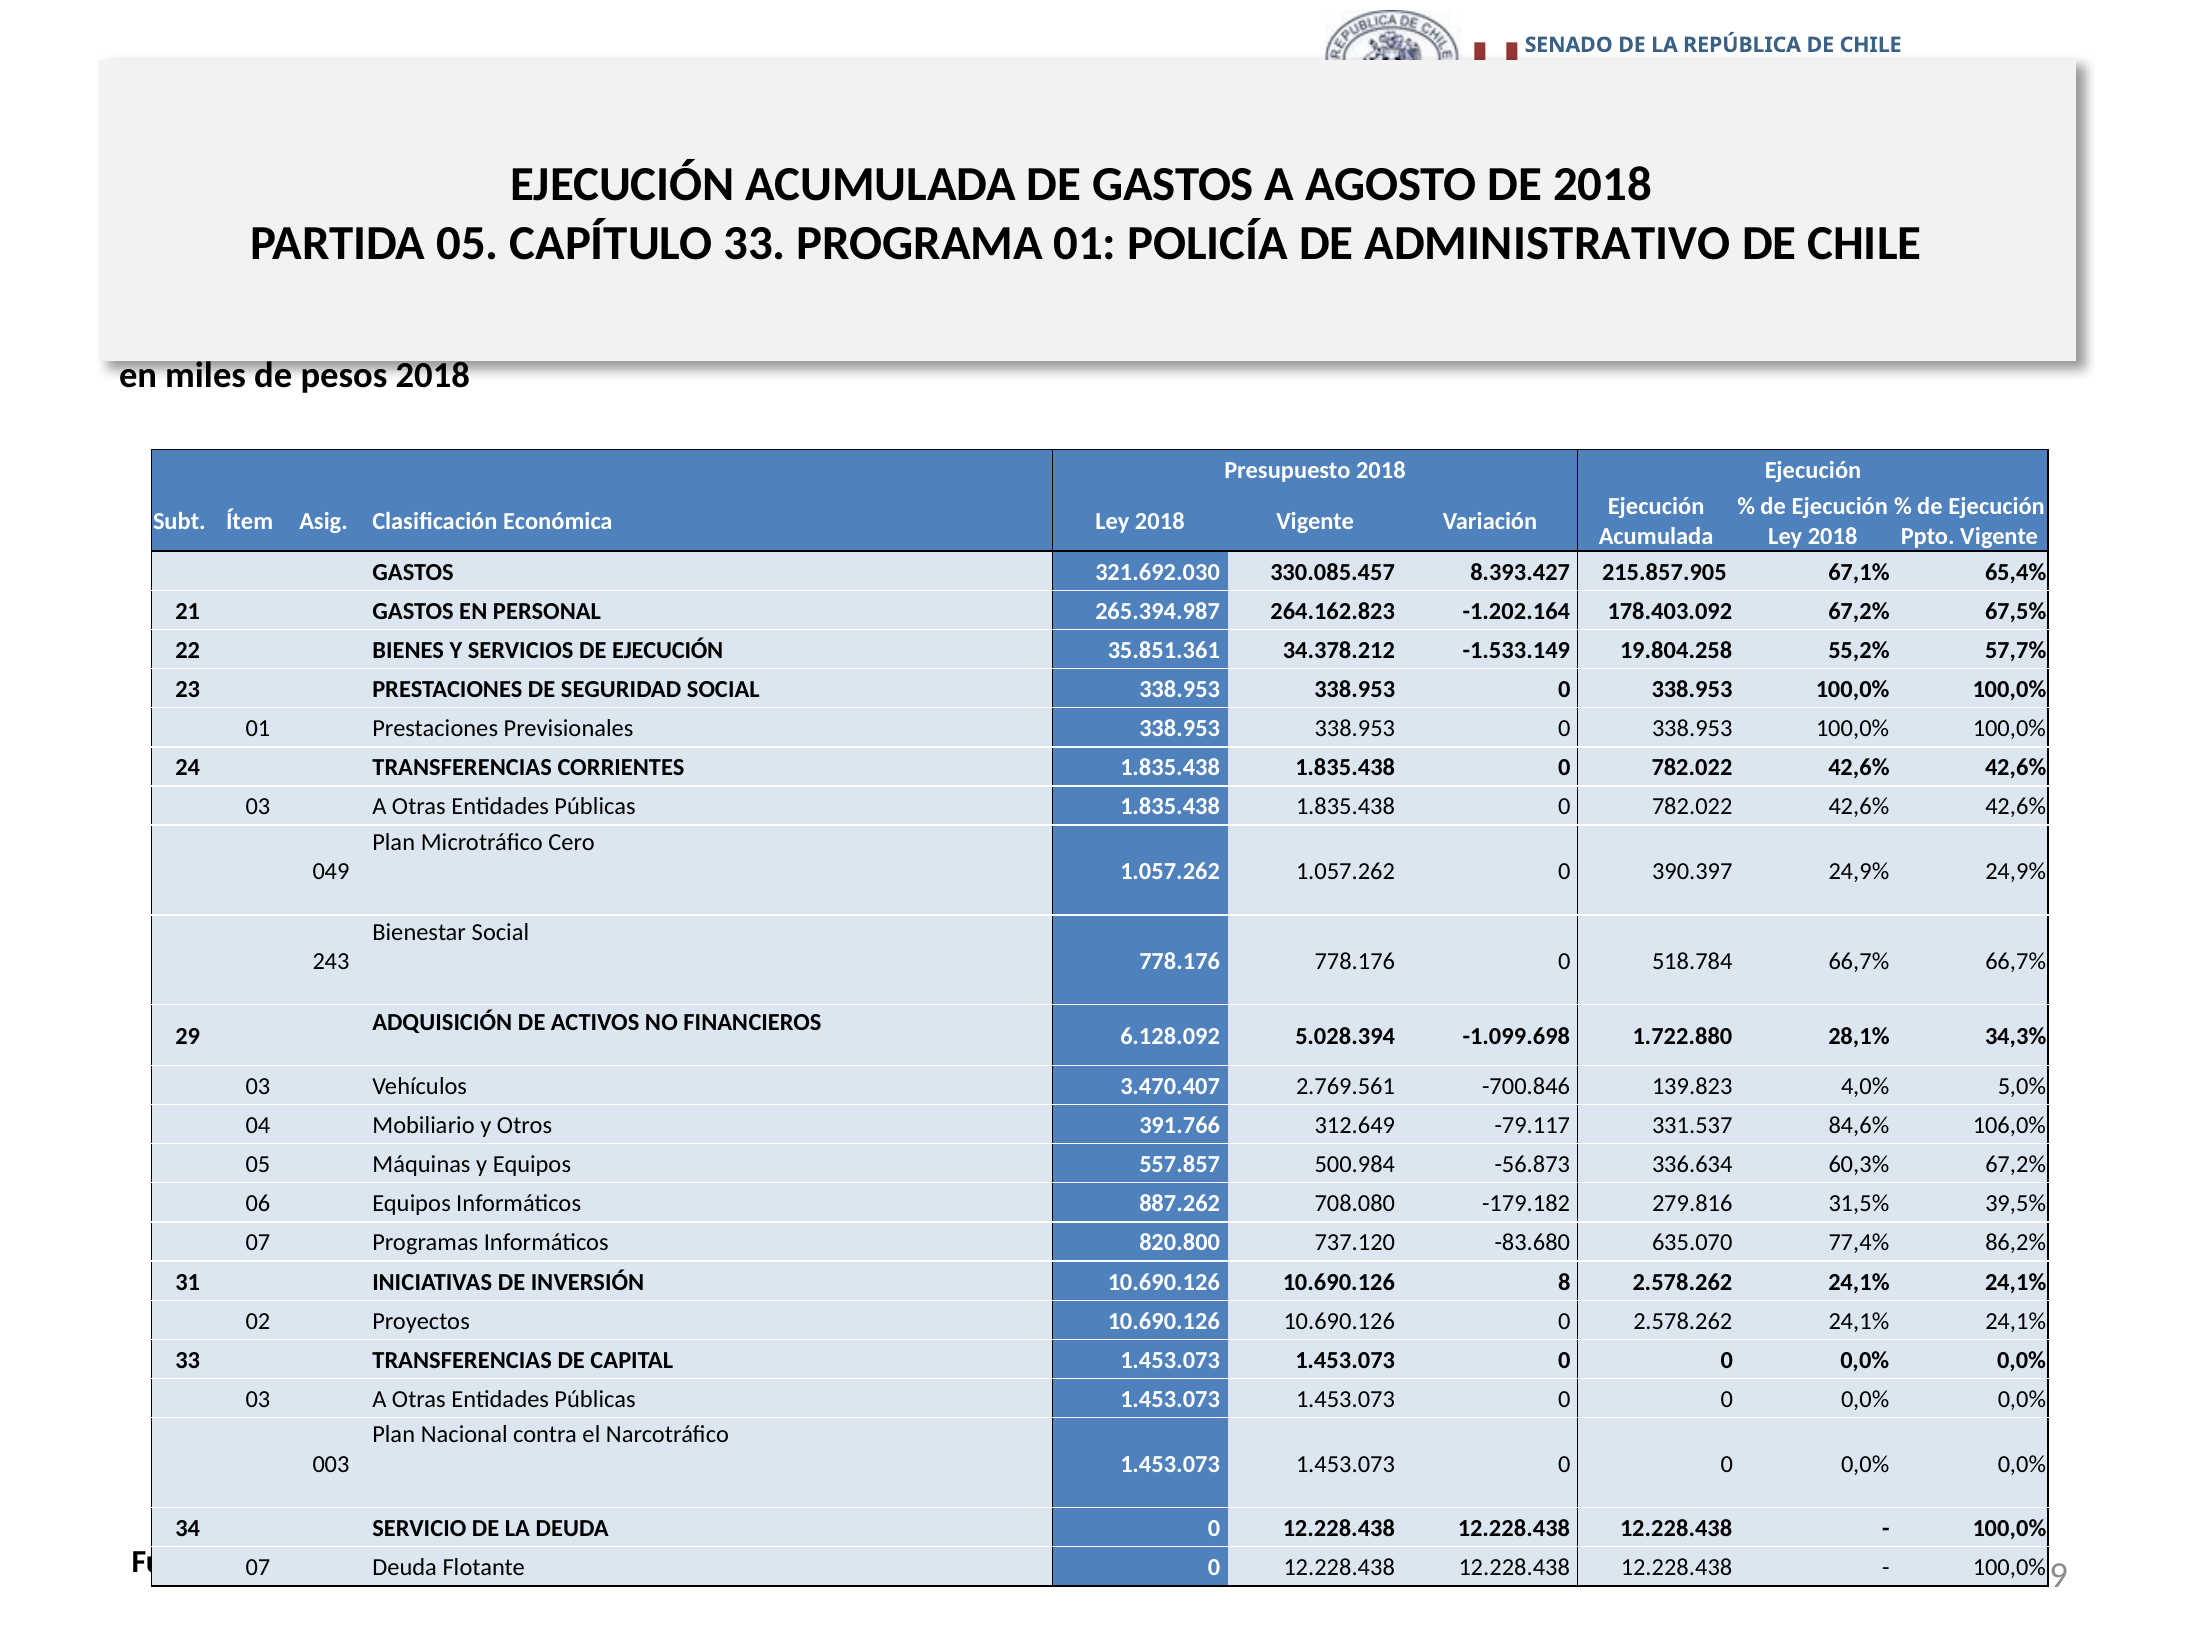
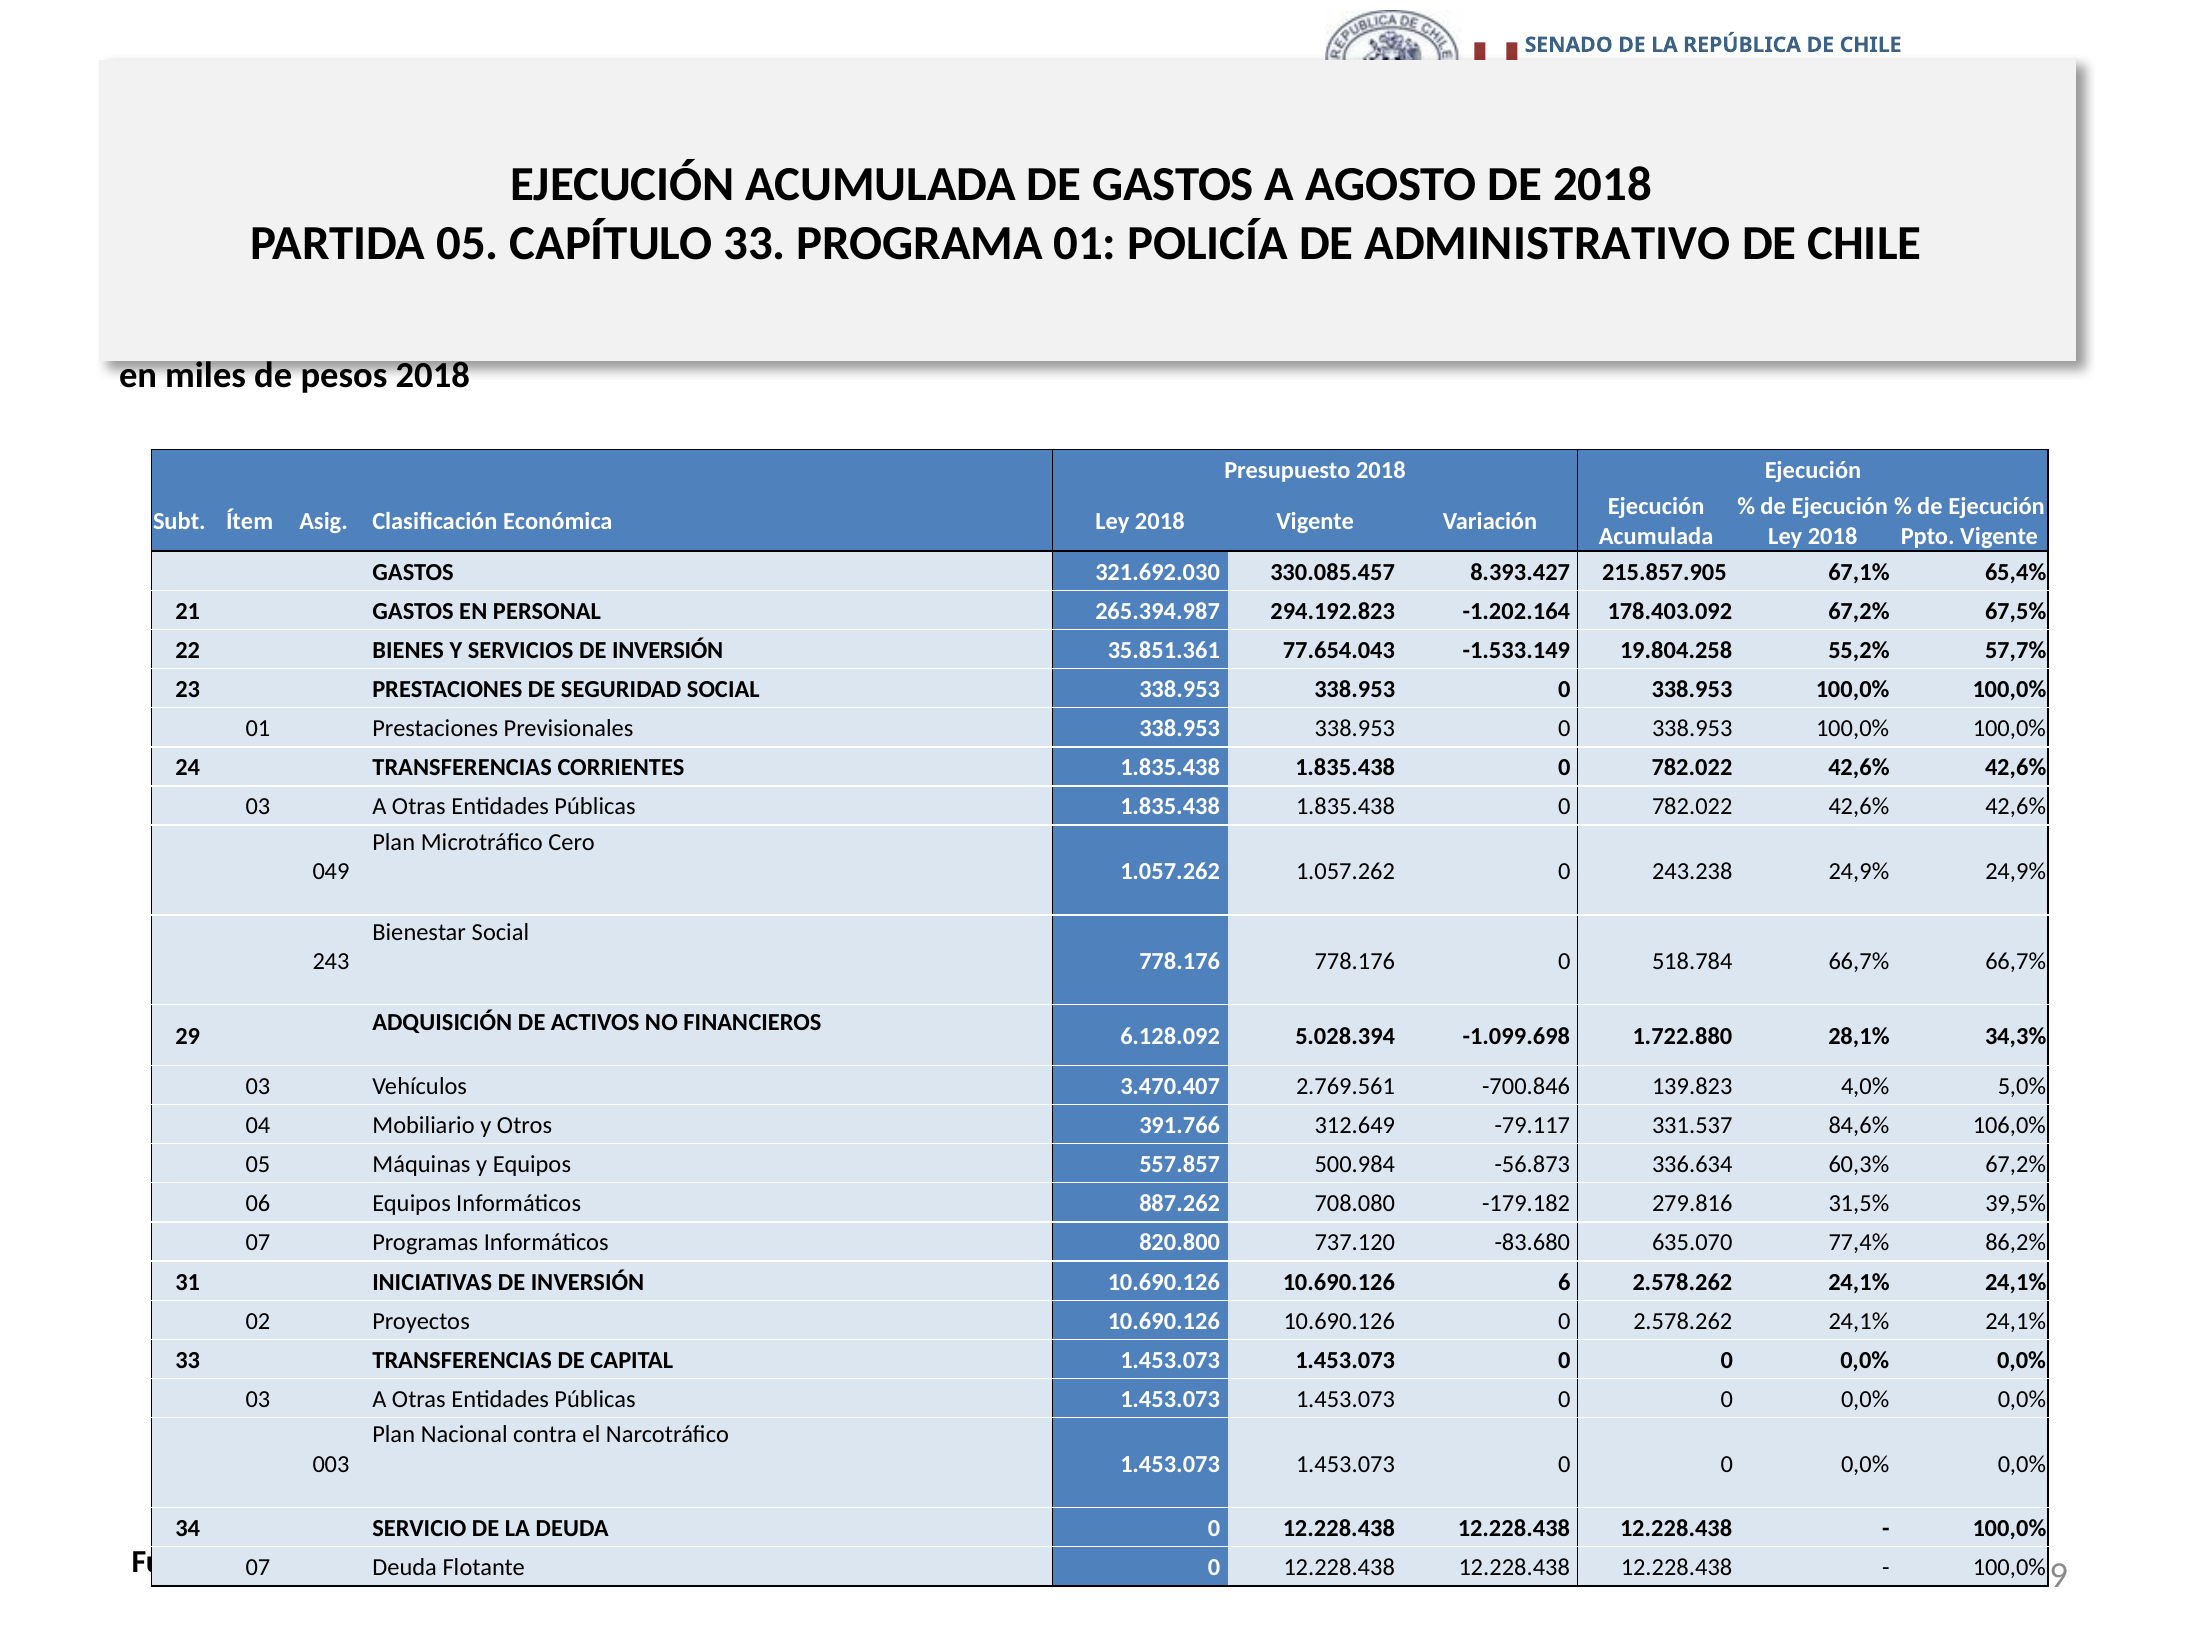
264.162.823: 264.162.823 -> 294.192.823 (1333, 611)
SERVICIOS DE EJECUCIÓN: EJECUCIÓN -> INVERSIÓN (668, 650)
34.378.212: 34.378.212 -> 77.654.043 (1339, 650)
390.397: 390.397 -> 243.238 (1692, 871)
8: 8 -> 6 (1564, 1282)
